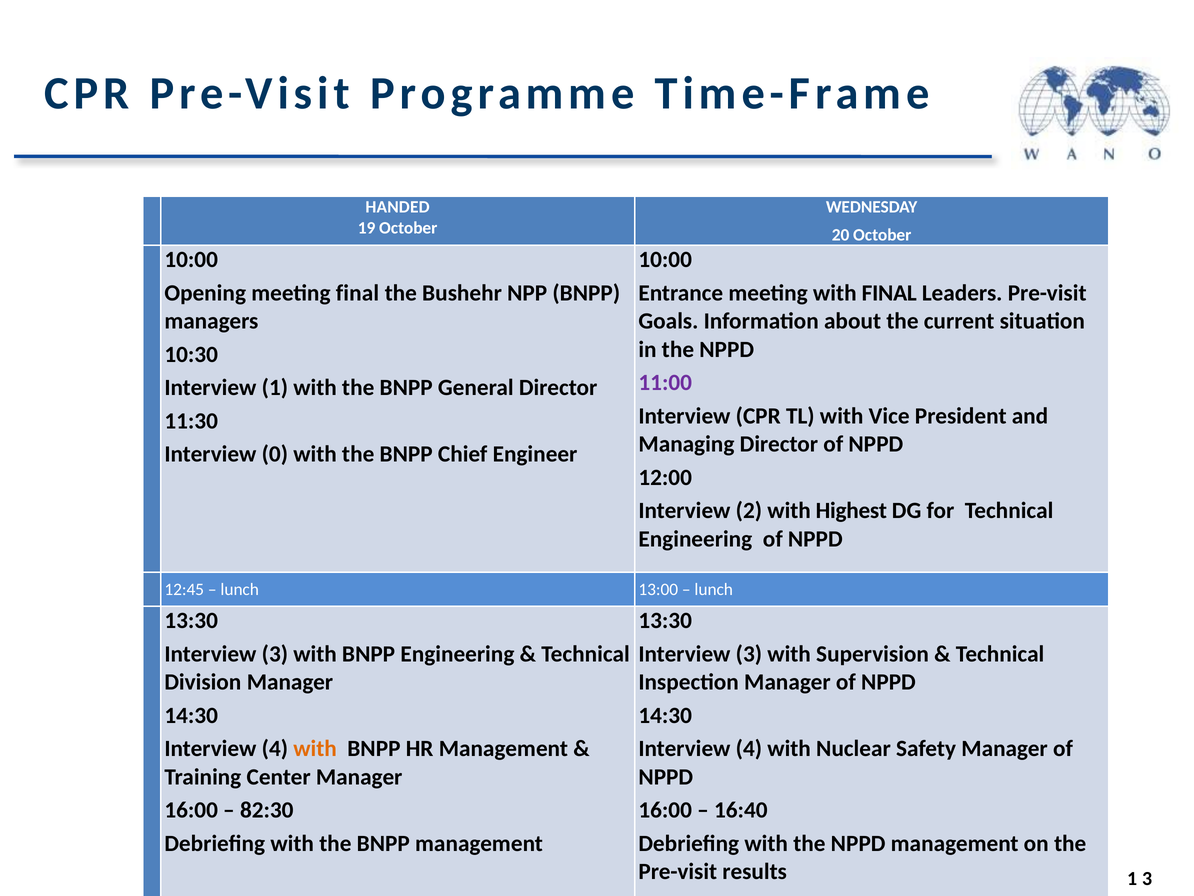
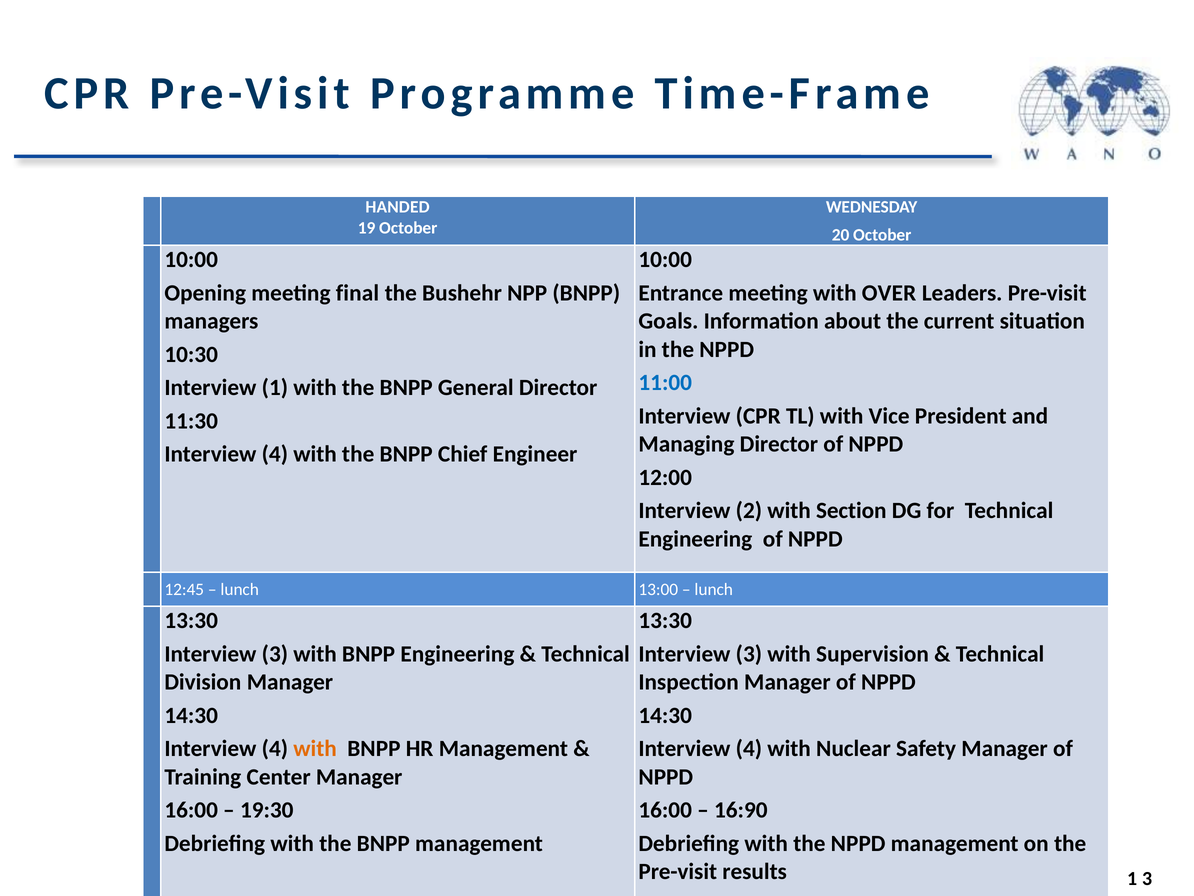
with FINAL: FINAL -> OVER (889, 293)
11:00 colour: purple -> blue (665, 383)
0: 0 -> 4 (275, 454)
Highest: Highest -> Section (851, 510)
82:30: 82:30 -> 19:30 (267, 810)
16:40: 16:40 -> 16:90 (741, 810)
